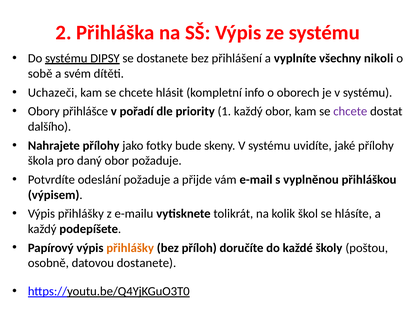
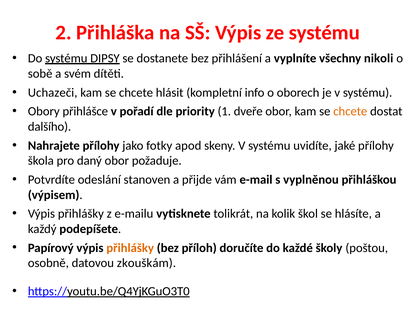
1 každý: každý -> dveře (248, 112)
chcete colour: purple -> orange (350, 112)
bude: bude -> apod (188, 146)
odeslání požaduje: požaduje -> stanoven (147, 180)
datovou dostanete: dostanete -> zkouškám (146, 263)
